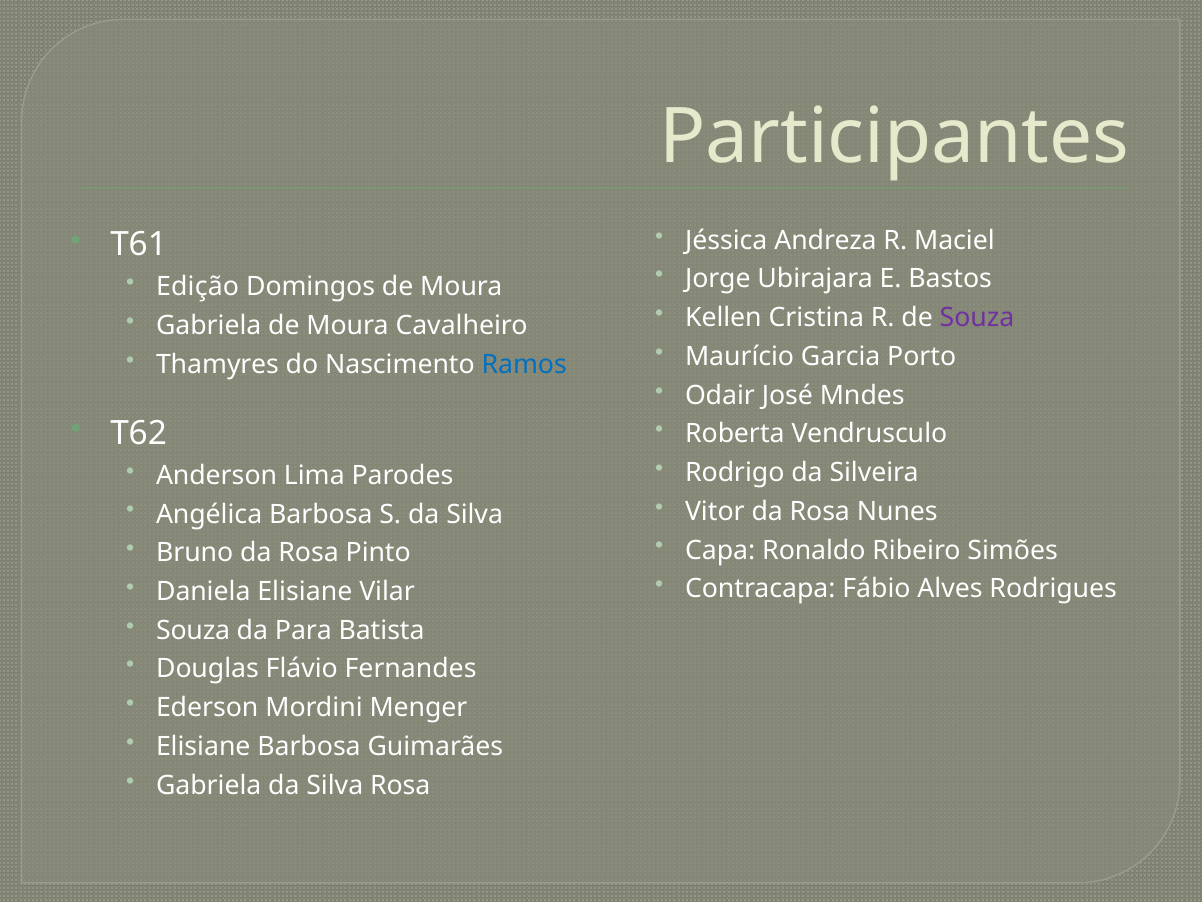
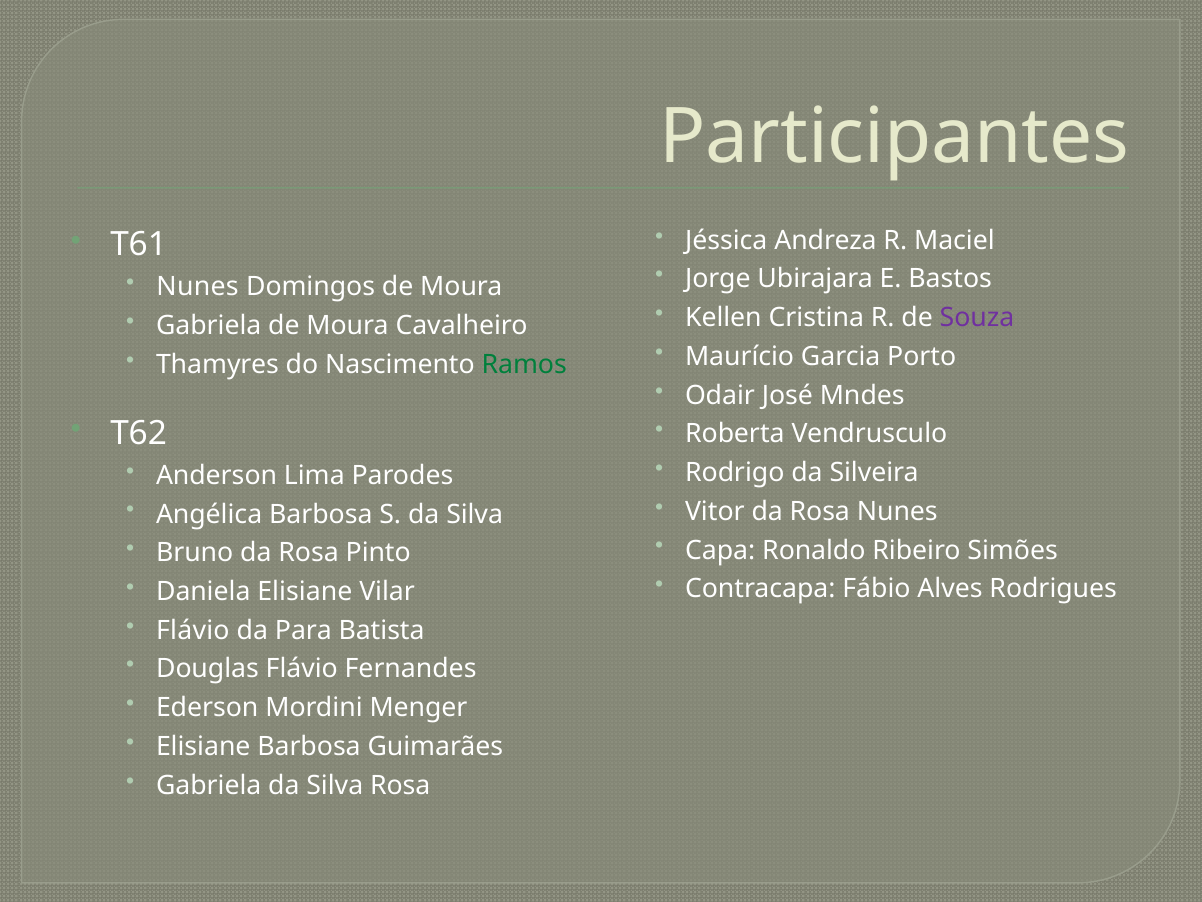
Edição: Edição -> Nunes (198, 287)
Ramos colour: blue -> green (524, 364)
Souza: Souza -> Flávio (193, 630)
